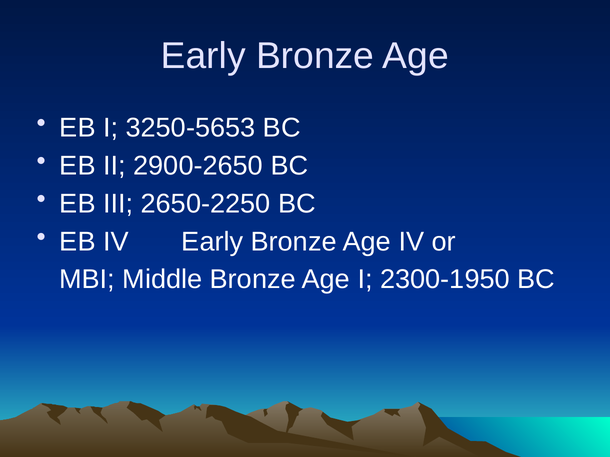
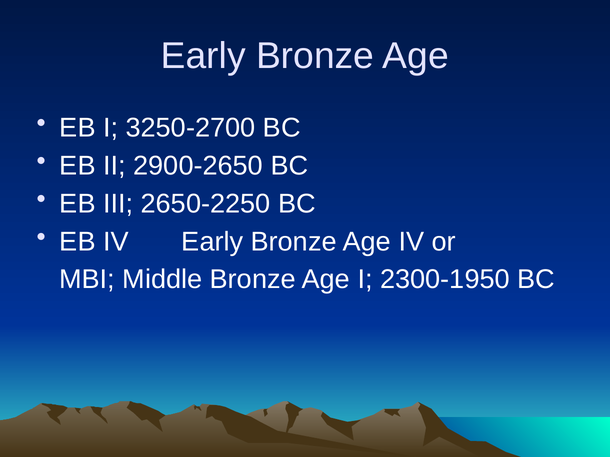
3250-5653: 3250-5653 -> 3250-2700 (191, 128)
